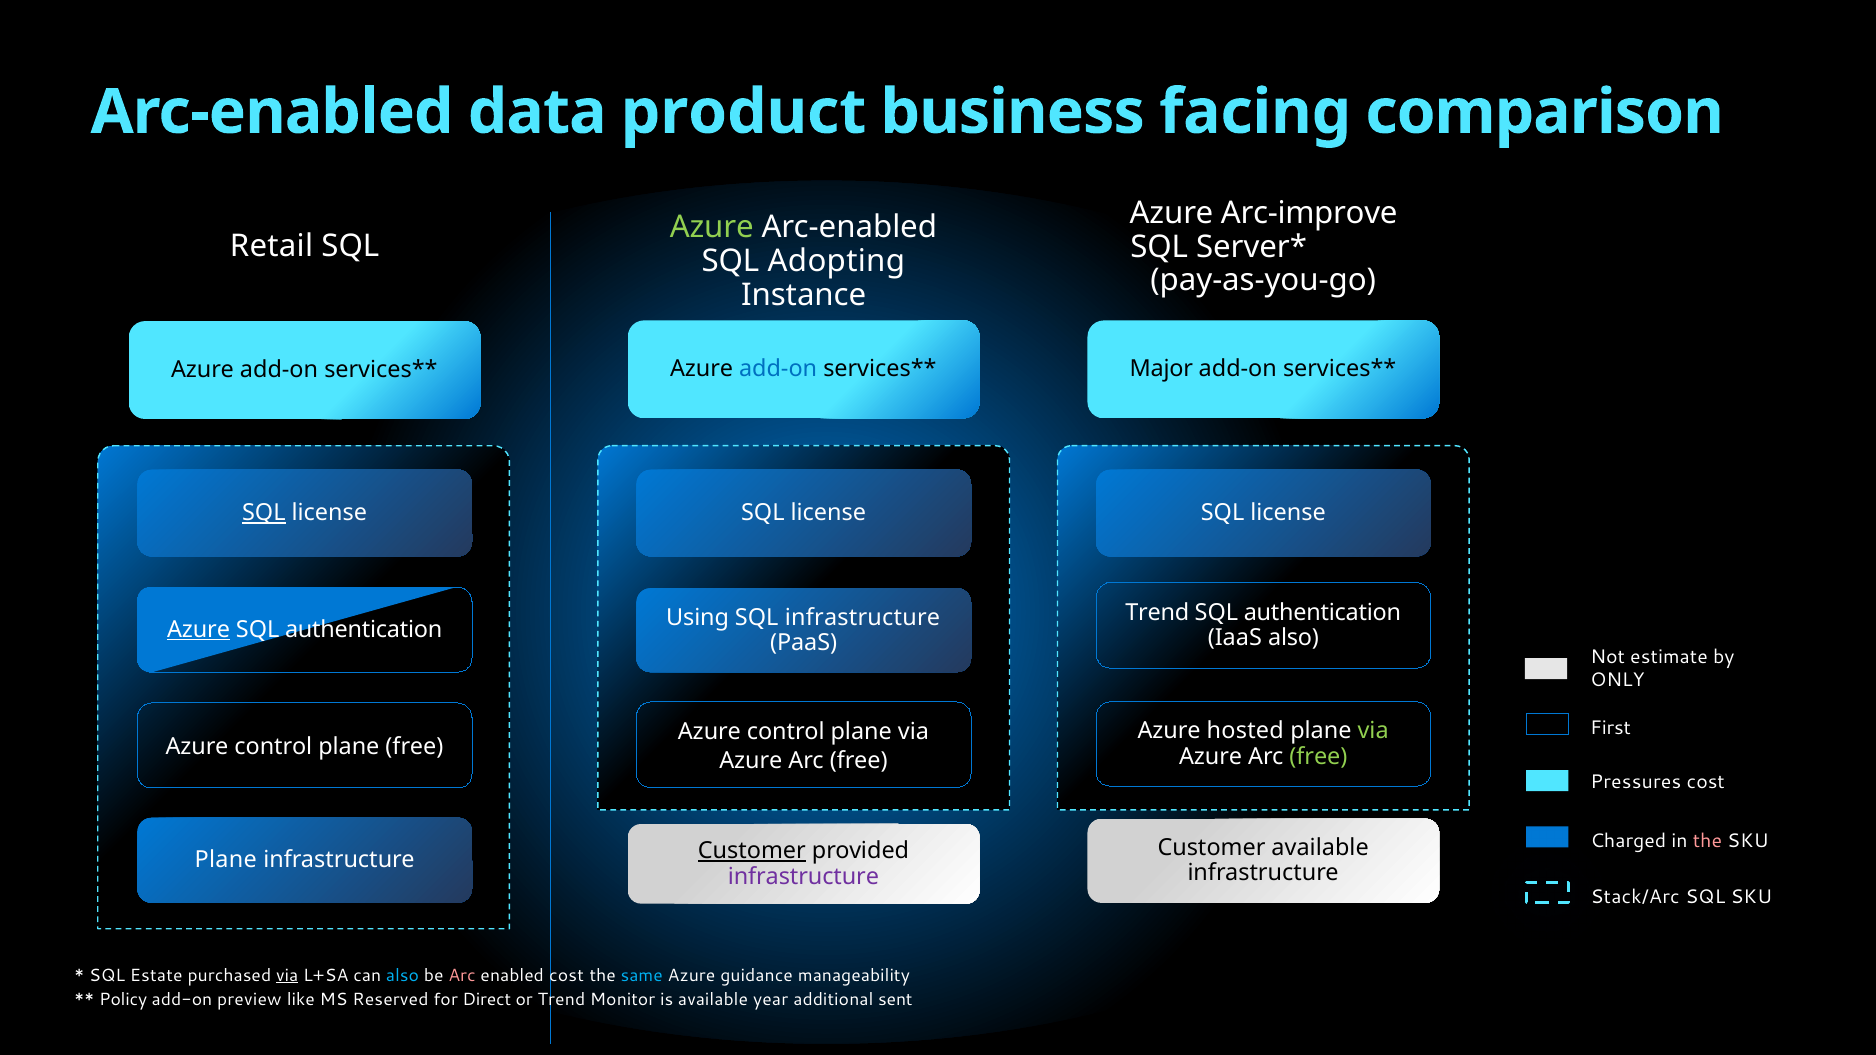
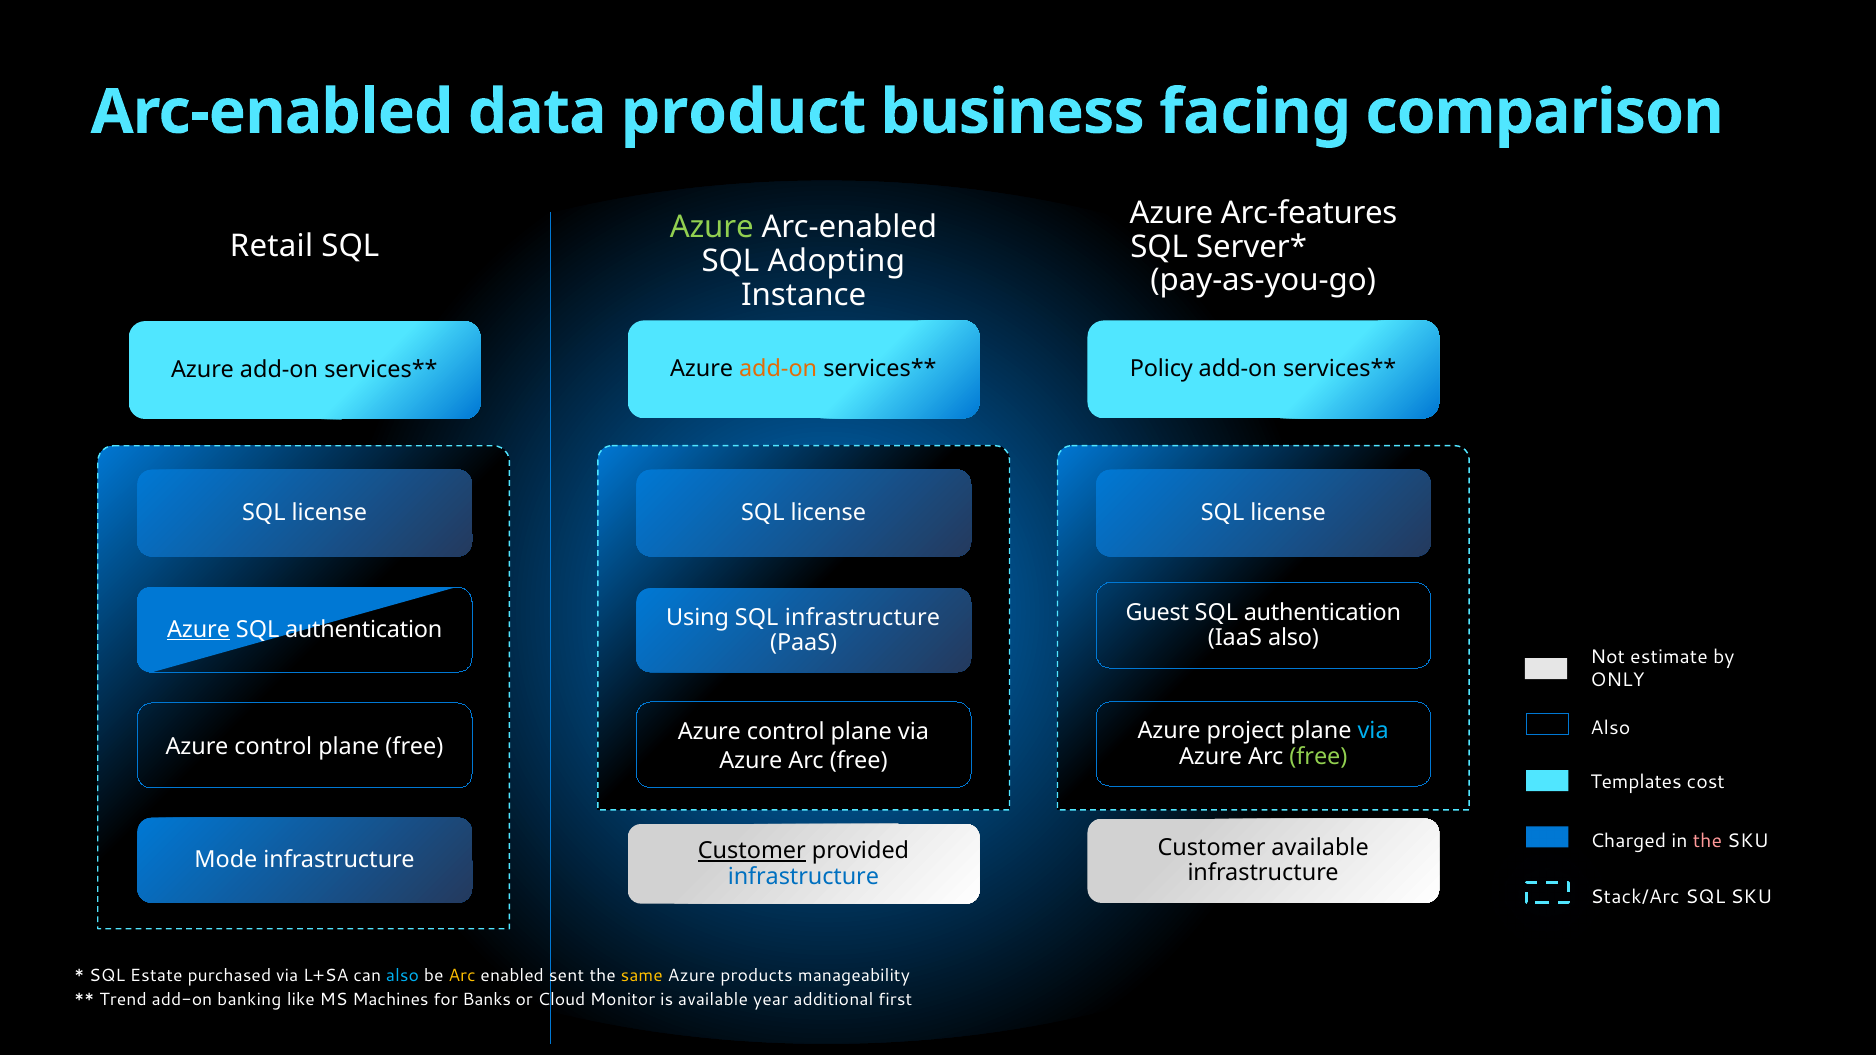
Arc-improve: Arc-improve -> Arc-features (1309, 213)
add-on colour: blue -> orange (778, 369)
Major: Major -> Policy (1161, 369)
SQL underline: present -> none (264, 513)
Trend: Trend -> Guest (1157, 613)
First: First -> Also (1610, 728)
hosted: hosted -> project (1245, 731)
via colour: light green -> light blue (1373, 731)
Pressures: Pressures -> Templates (1636, 782)
Plane: Plane -> Mode (226, 860)
infrastructure colour: purple -> blue (803, 877)
via underline: present -> none (287, 975)
Arc colour: pink -> yellow (462, 975)
enabled cost: cost -> sent (567, 975)
same colour: light blue -> yellow (642, 975)
guidance: guidance -> products (757, 975)
Policy: Policy -> Trend (123, 1000)
preview: preview -> banking (249, 1000)
Reserved: Reserved -> Machines (391, 1000)
Direct: Direct -> Banks (487, 1000)
or Trend: Trend -> Cloud (562, 1000)
sent: sent -> first (895, 1000)
